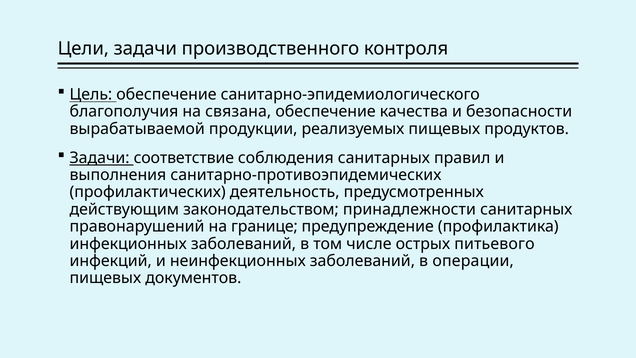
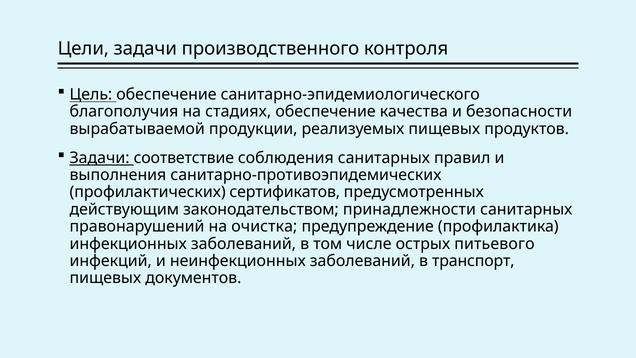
связана: связана -> стадиях (238, 112)
деятельность: деятельность -> сертификатов (285, 192)
границе: границе -> очистка (264, 226)
операции: операции -> транспорт (473, 261)
